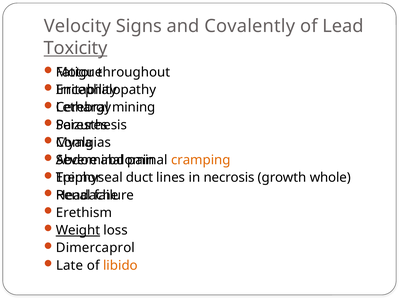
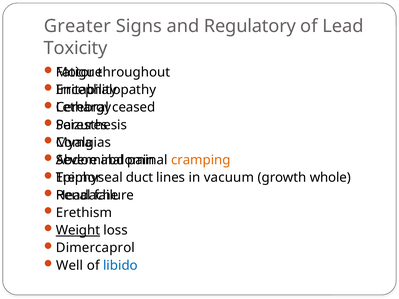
Velocity: Velocity -> Greater (77, 26)
Covalently: Covalently -> Regulatory (250, 26)
Toxicity underline: present -> none (76, 48)
mining: mining -> ceased (134, 107)
necrosis: necrosis -> vacuum (229, 178)
Late: Late -> Well (70, 266)
libido colour: orange -> blue (120, 266)
